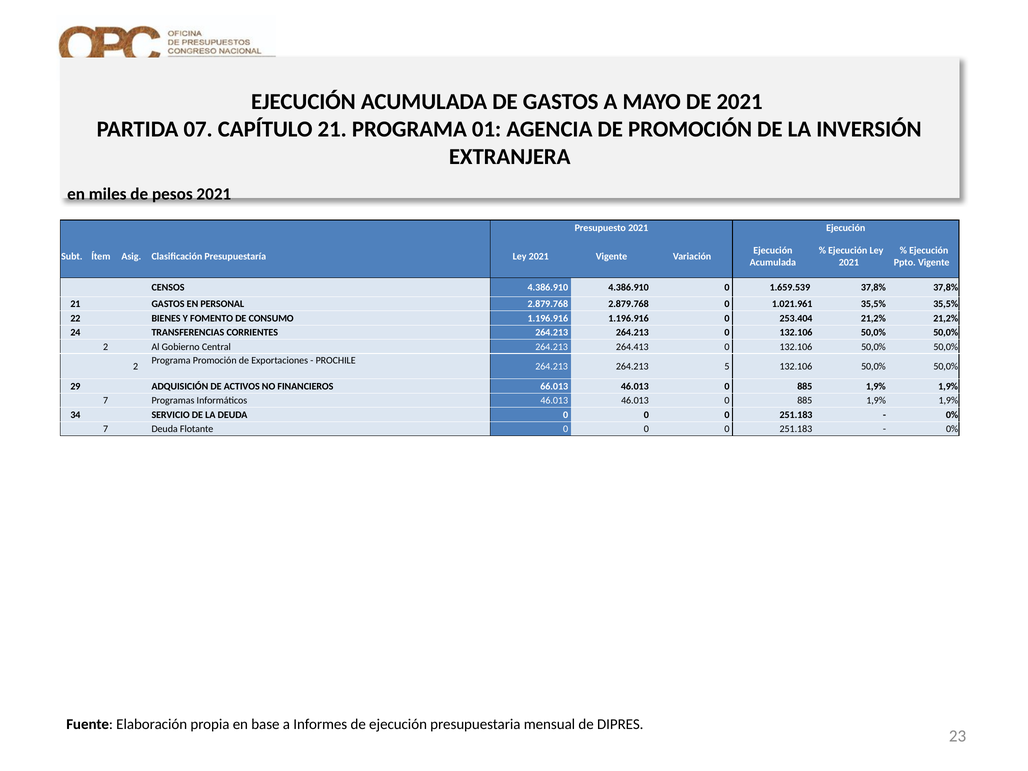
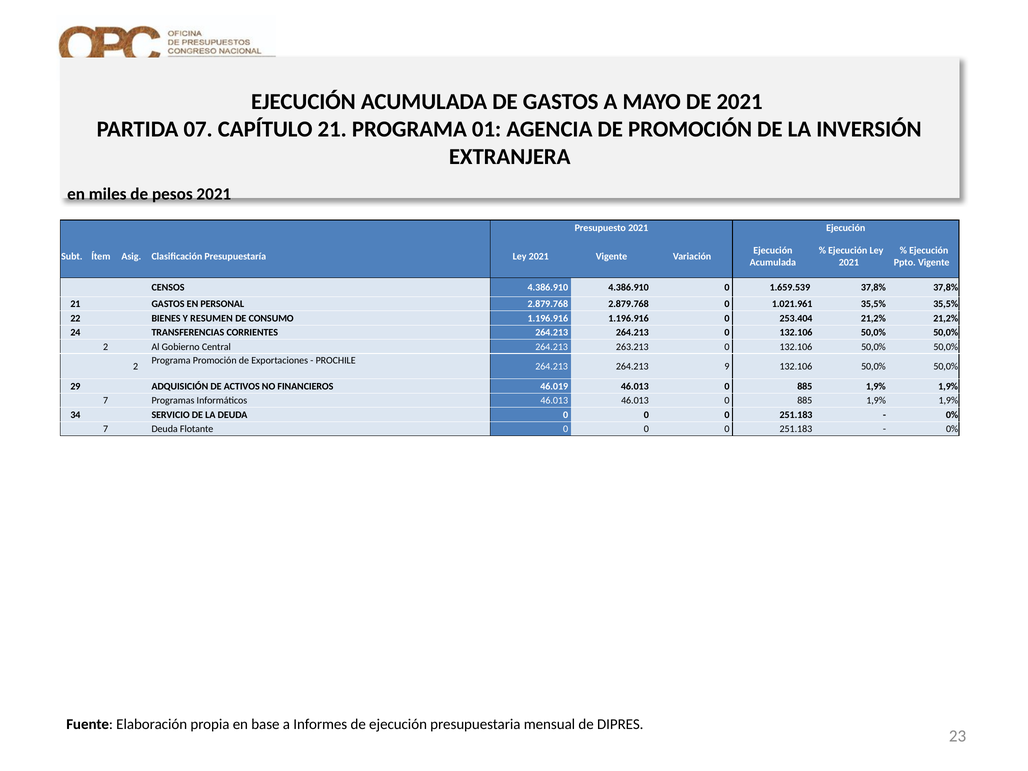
FOMENTO: FOMENTO -> RESUMEN (211, 318)
264.413: 264.413 -> 263.213 (632, 347)
5: 5 -> 9 (727, 367)
66.013: 66.013 -> 46.019 (554, 386)
